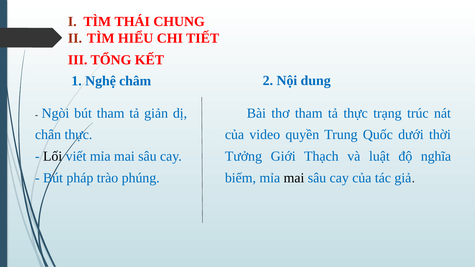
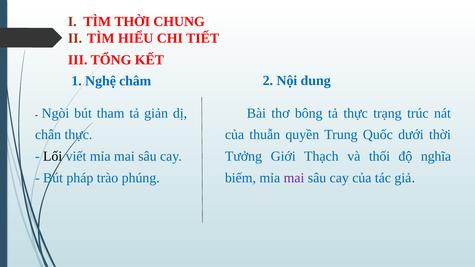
TÌM THÁI: THÁI -> THỜI (132, 22)
thơ tham: tham -> bông (309, 113)
video: video -> thuẫn (265, 135)
luật: luật -> thối (380, 156)
mai colour: black -> purple (294, 178)
